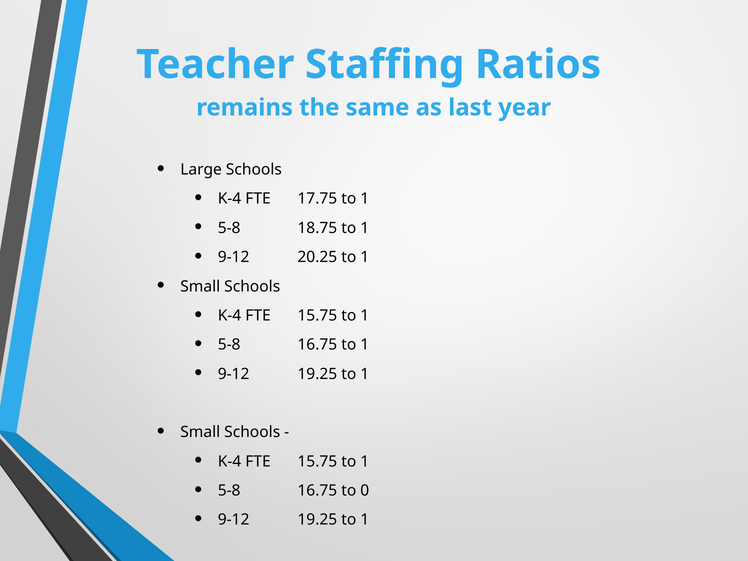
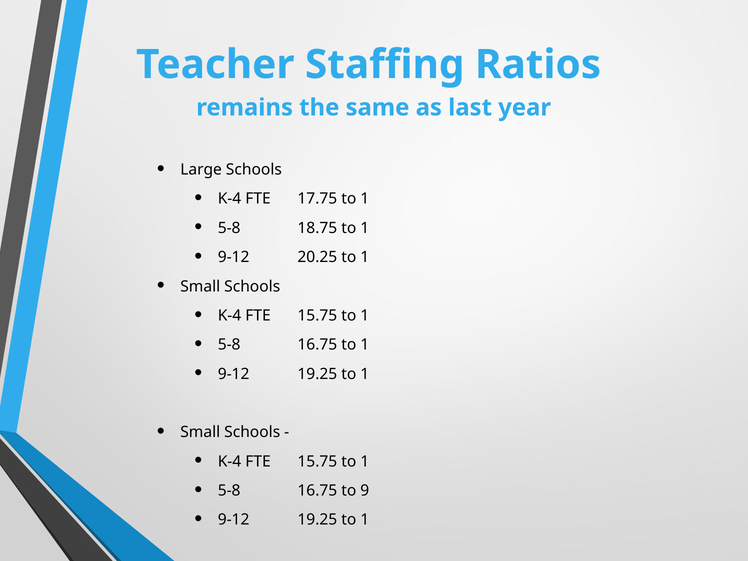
0: 0 -> 9 (365, 491)
